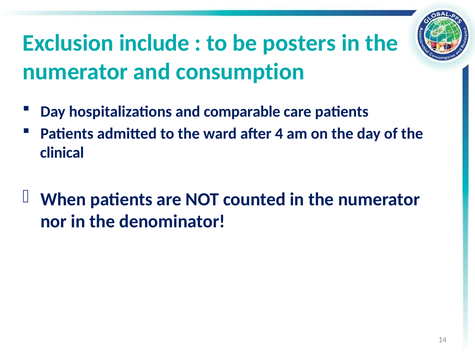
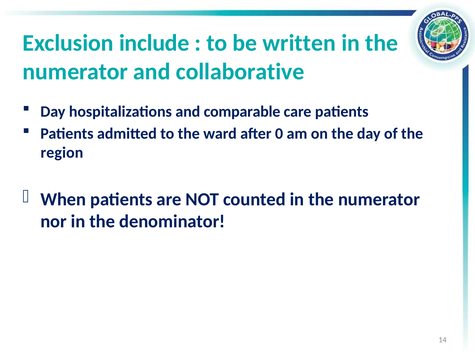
posters: posters -> written (299, 43)
consumption: consumption -> collaborative (240, 72)
4: 4 -> 0 (279, 134)
clinical: clinical -> region (62, 153)
